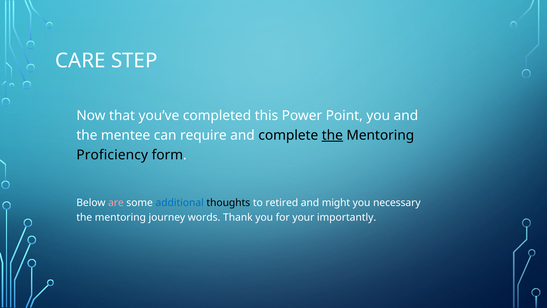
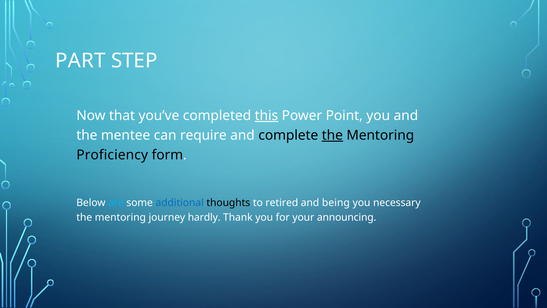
CARE: CARE -> PART (80, 61)
this underline: none -> present (266, 115)
are colour: pink -> light blue (116, 202)
might: might -> being (336, 202)
words: words -> hardly (204, 217)
importantly: importantly -> announcing (347, 217)
